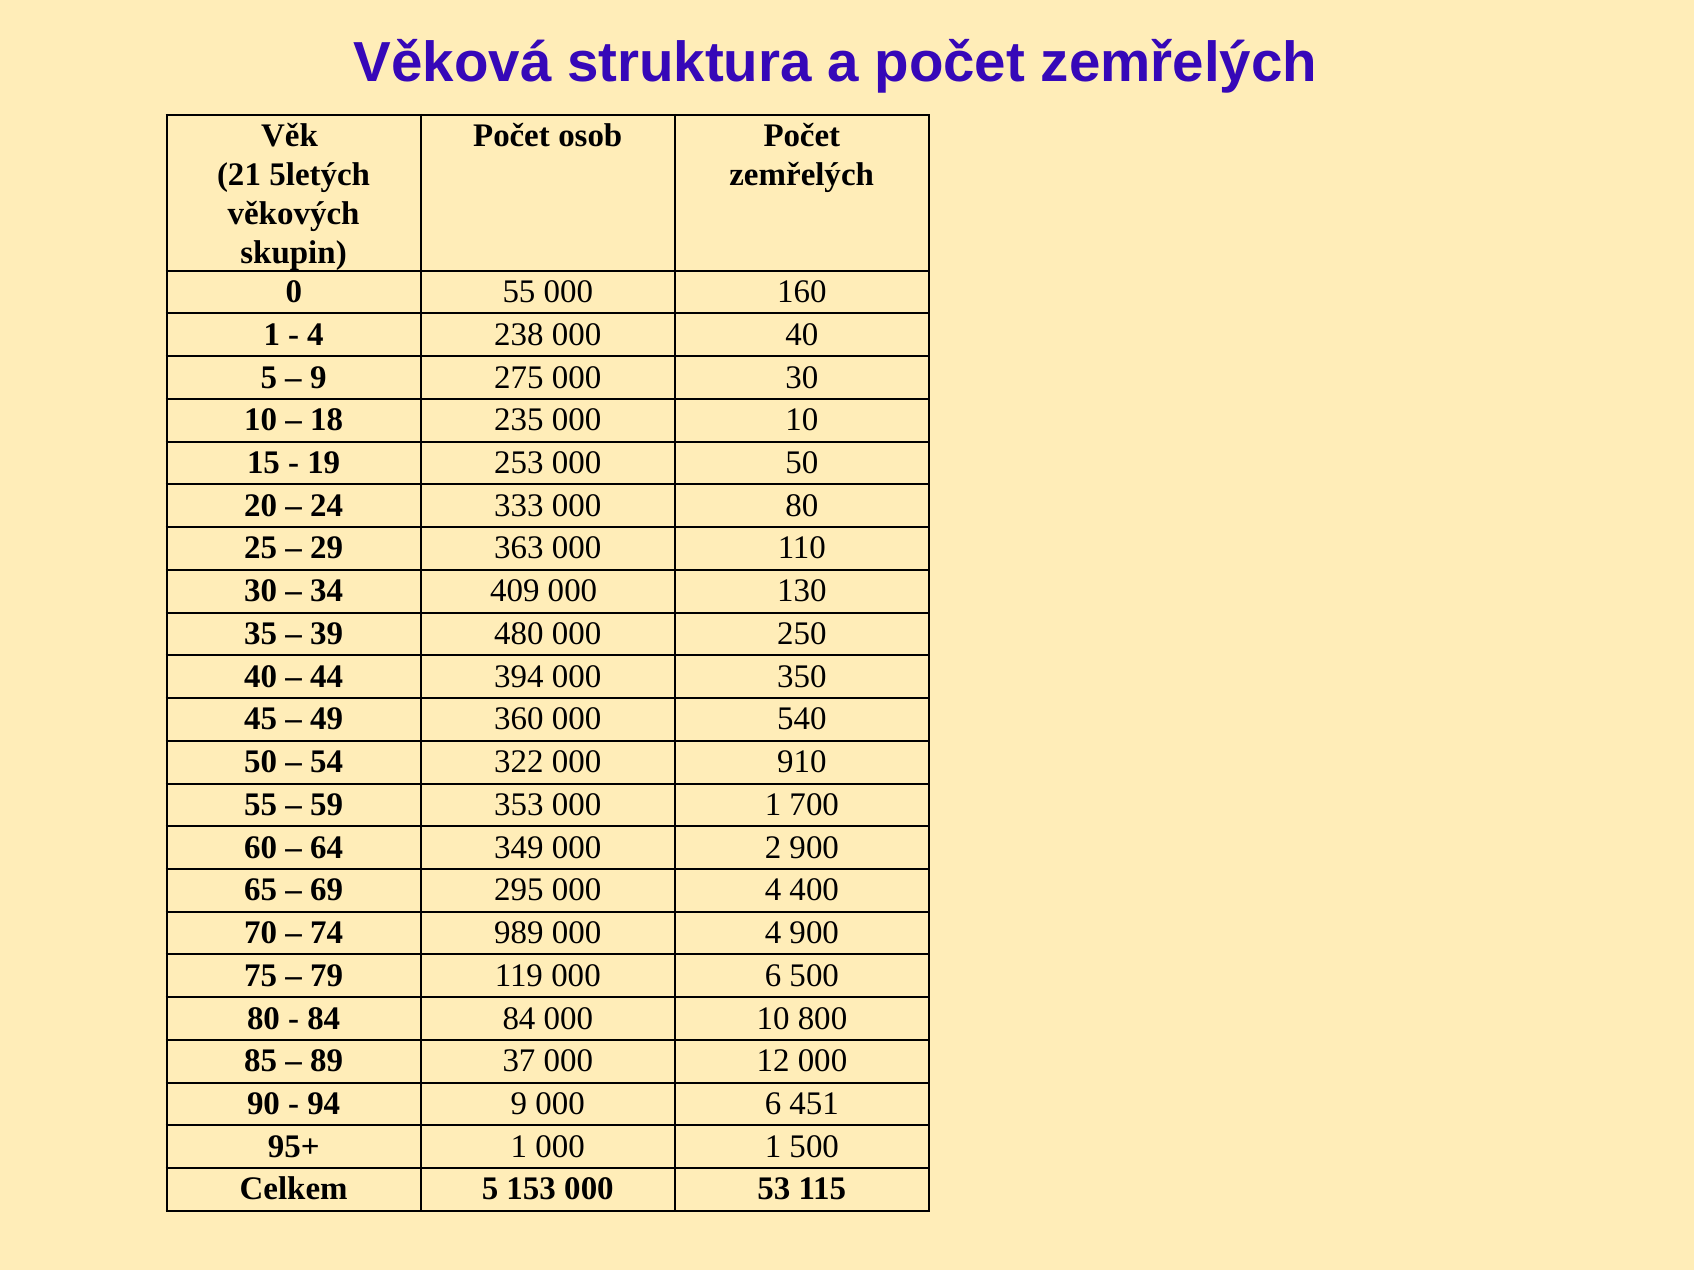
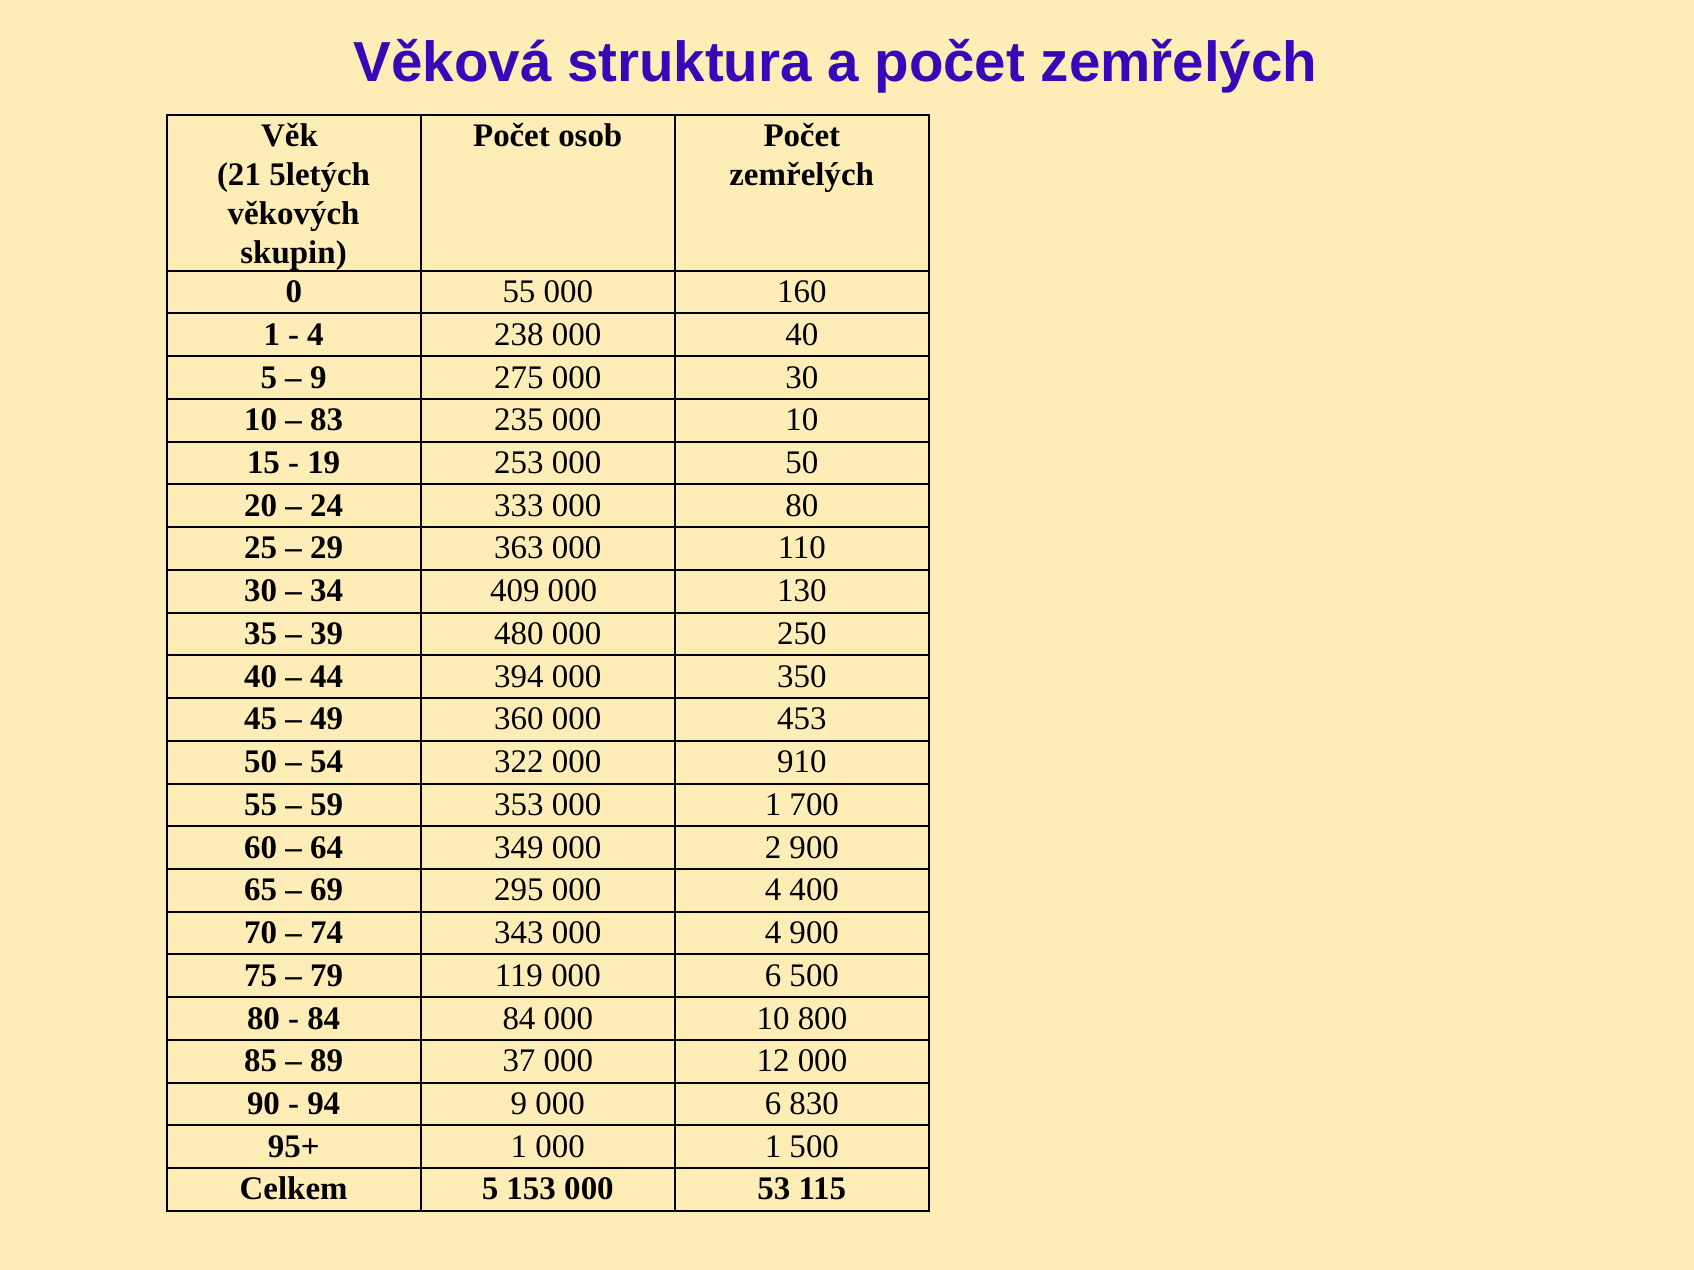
18: 18 -> 83 (327, 420)
540: 540 -> 453 (802, 719)
989: 989 -> 343 (519, 933)
451: 451 -> 830 (814, 1104)
